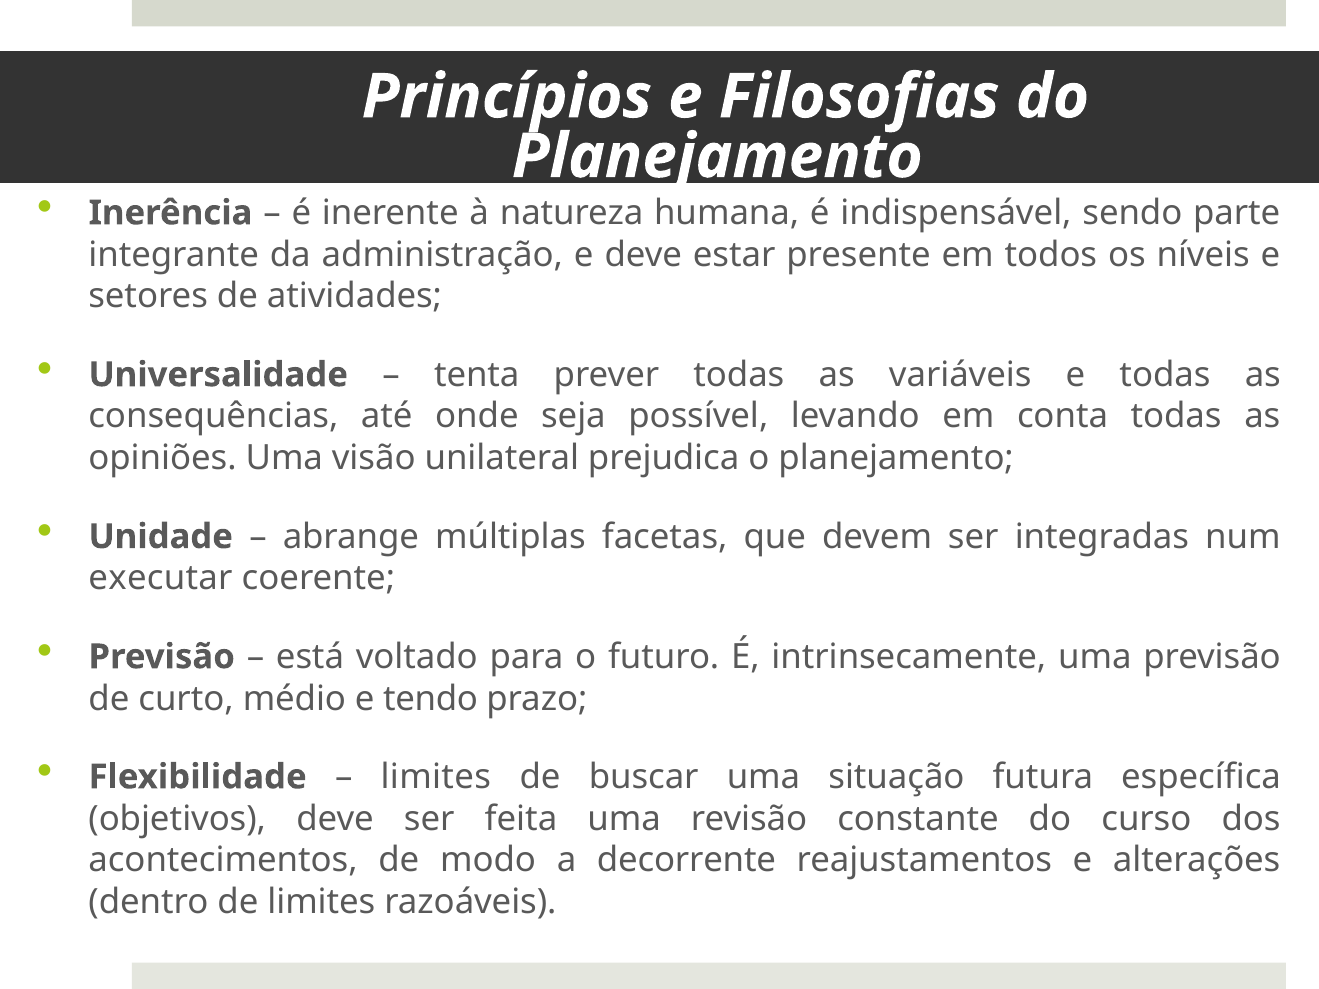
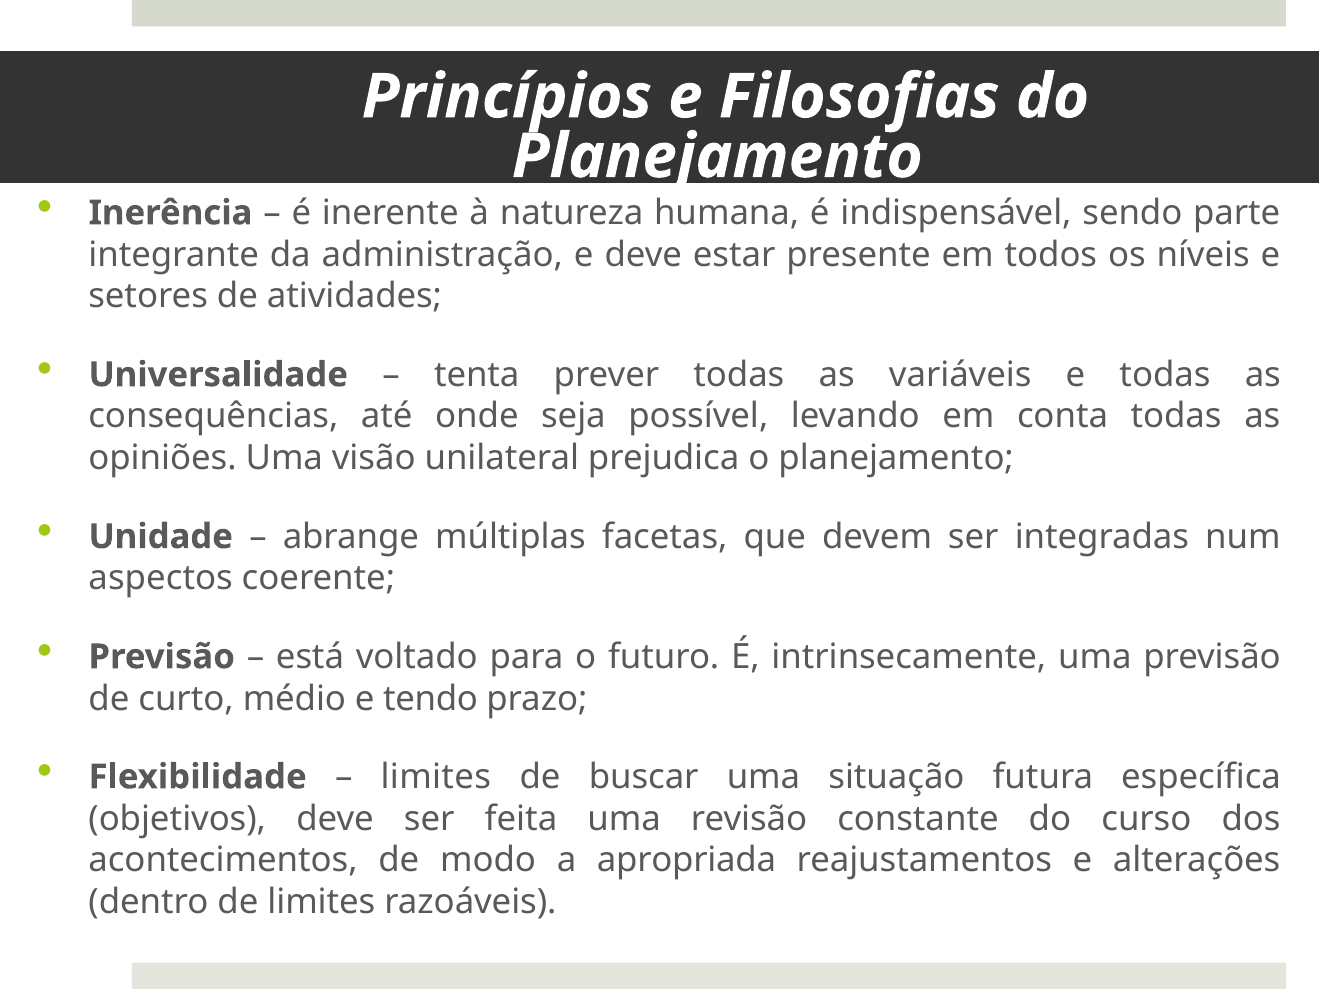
executar: executar -> aspectos (161, 579)
decorrente: decorrente -> apropriada (686, 861)
